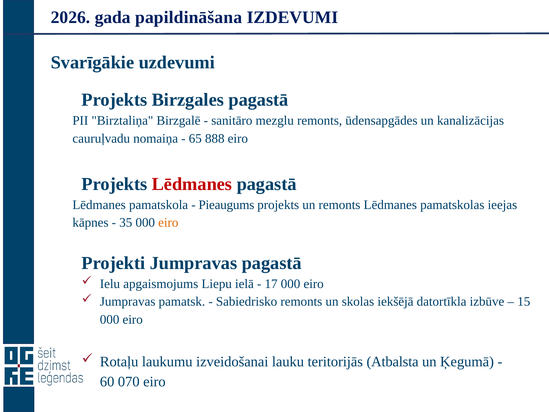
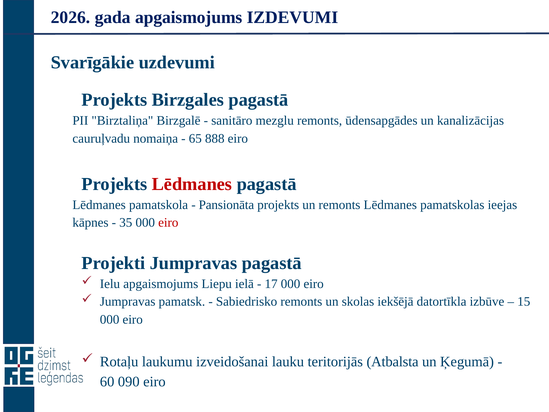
gada papildināšana: papildināšana -> apgaismojums (189, 17)
Pieaugums: Pieaugums -> Pansionāta (226, 205)
eiro colour: orange -> red (168, 223)
070: 070 -> 090 (129, 382)
